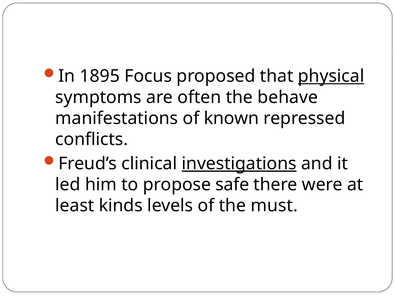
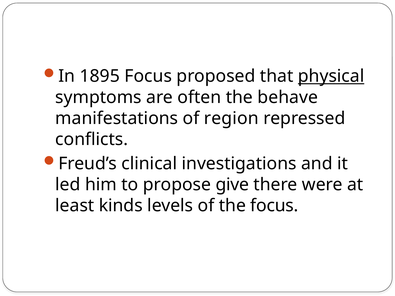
known: known -> region (231, 118)
investigations underline: present -> none (239, 164)
safe: safe -> give (232, 185)
the must: must -> focus (274, 206)
